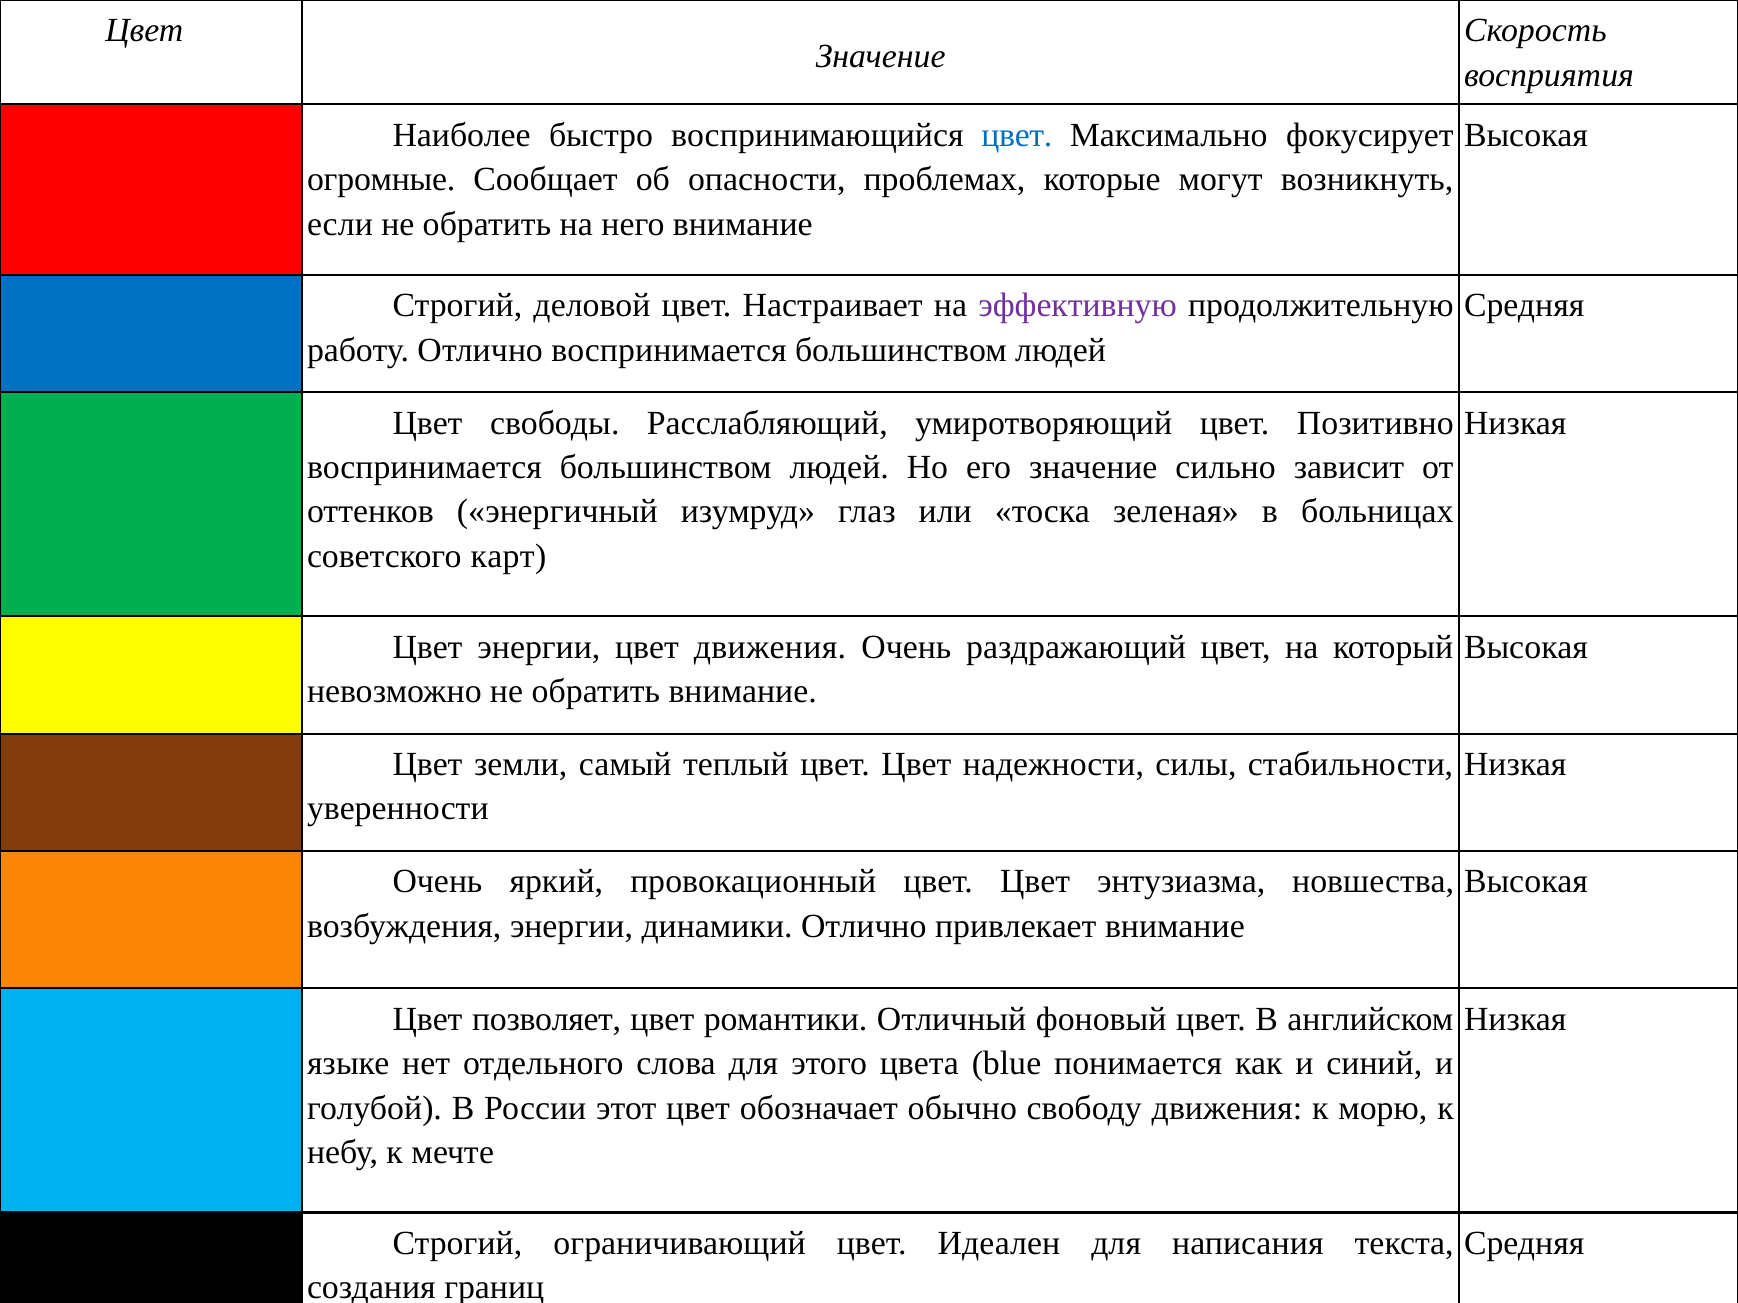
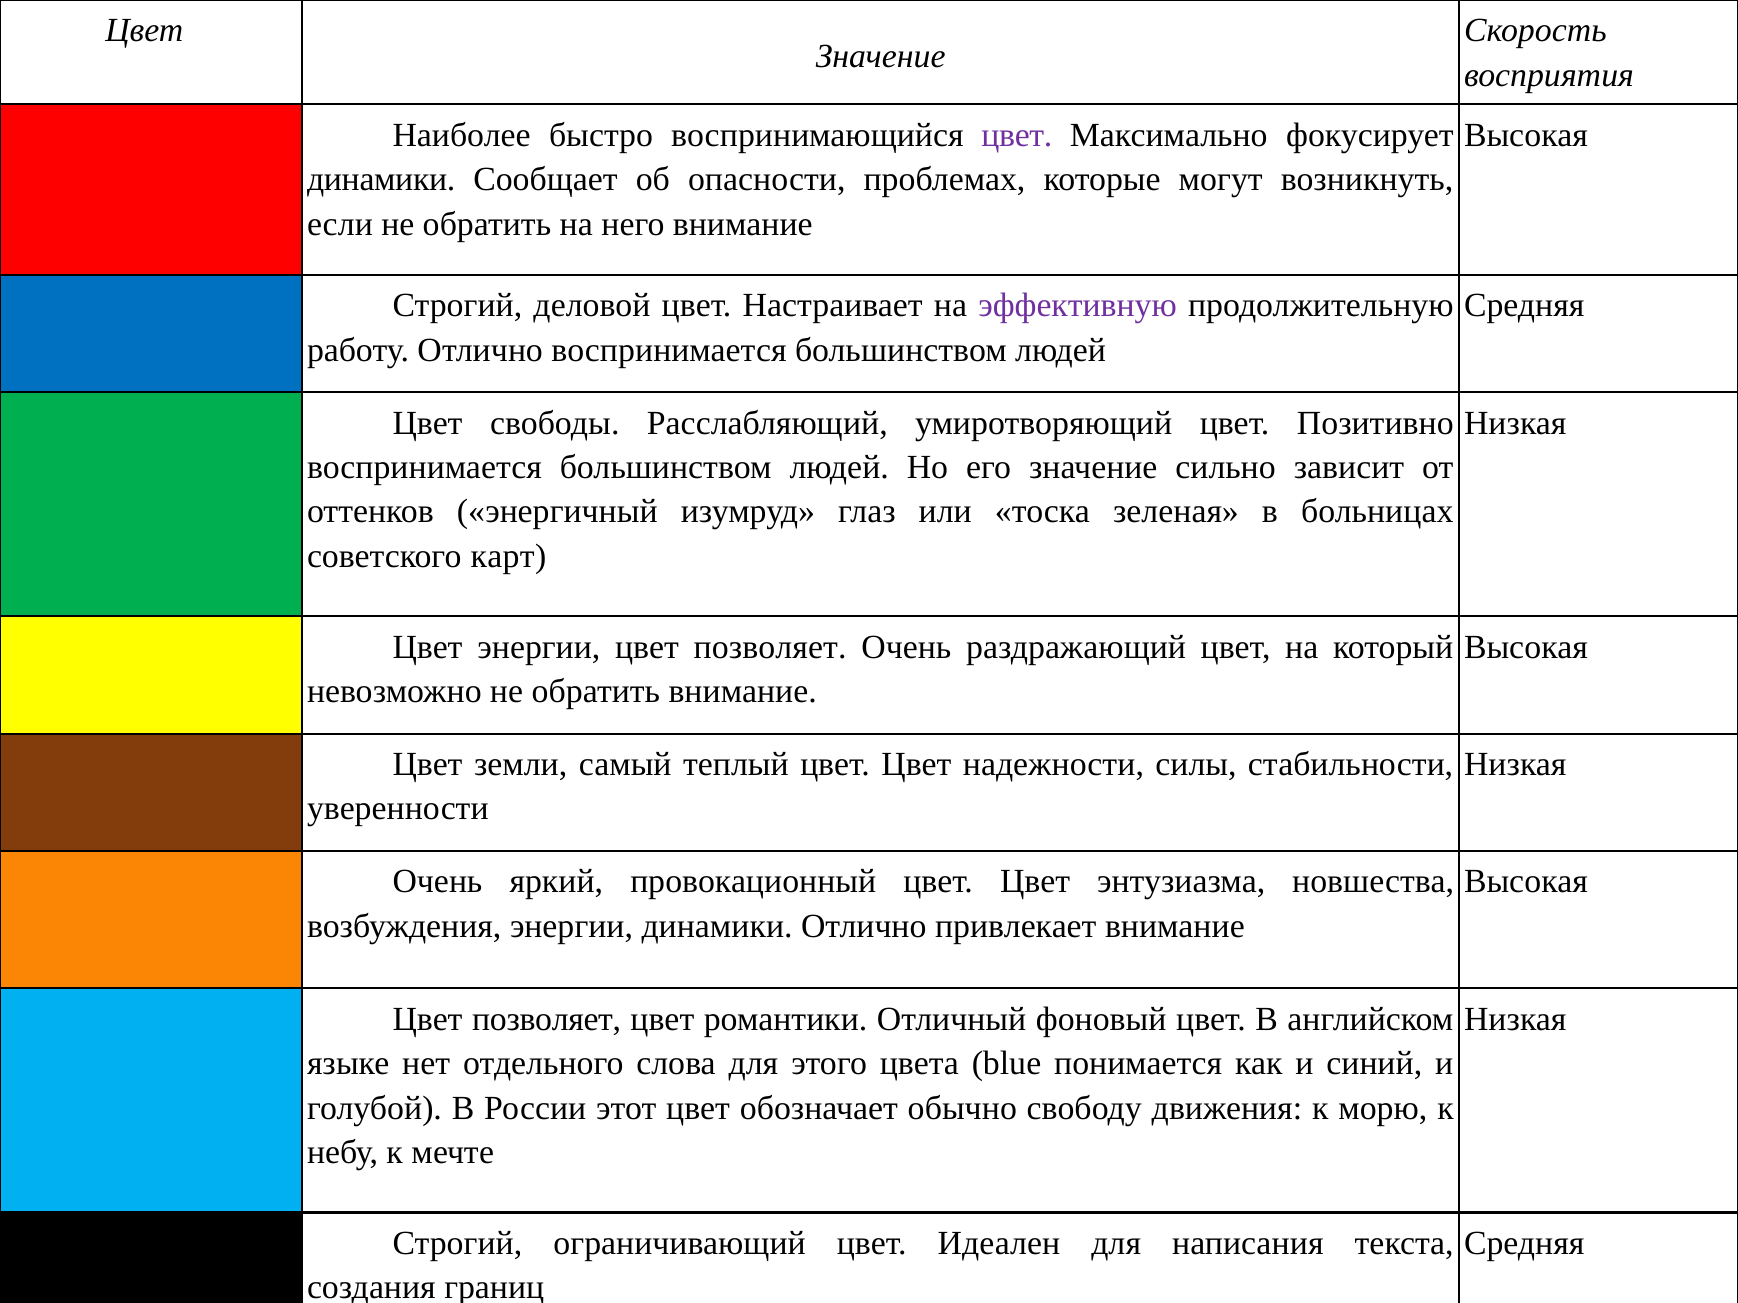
цвет colour: blue -> purple (1017, 135)
огромные: огромные -> динамики (381, 180)
энергии цвет движения: движения -> позволяет (770, 647)
